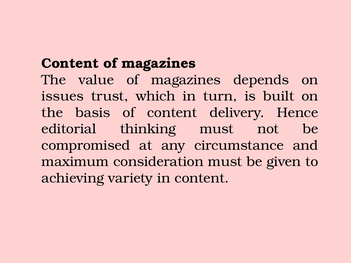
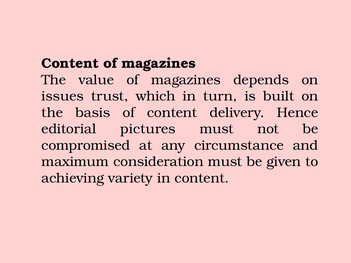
thinking: thinking -> pictures (148, 129)
